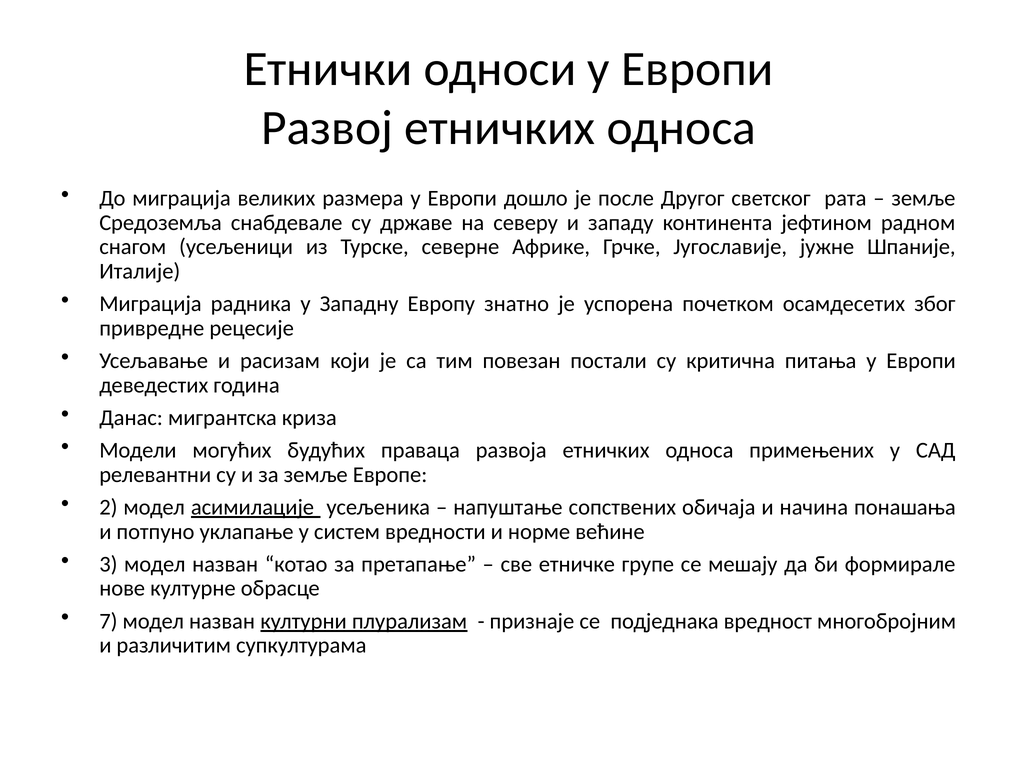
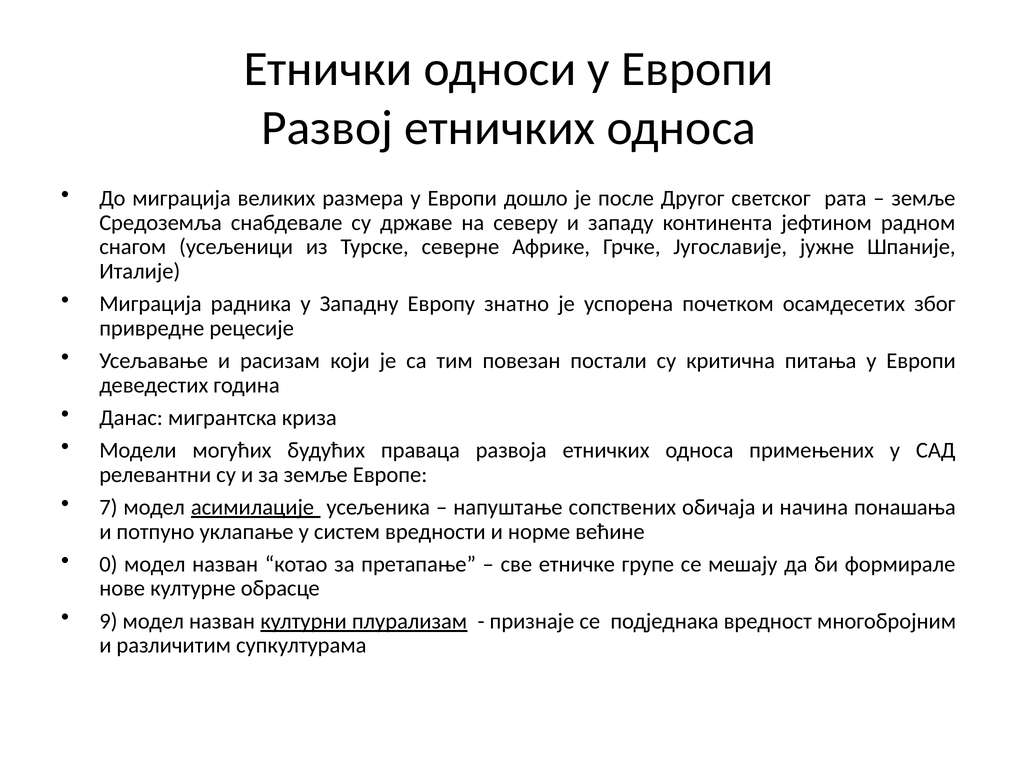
2: 2 -> 7 (108, 508)
3: 3 -> 0 (108, 565)
7: 7 -> 9 (108, 621)
